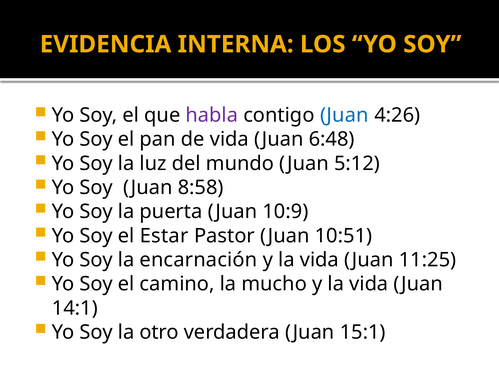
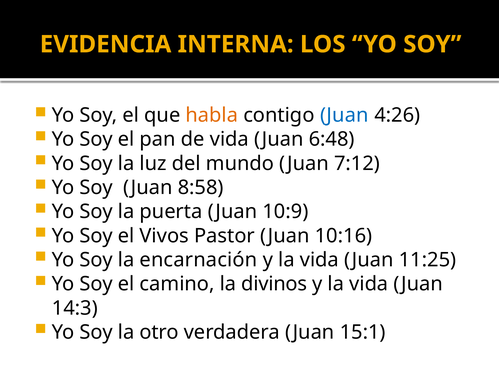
habla colour: purple -> orange (212, 115)
5:12: 5:12 -> 7:12 (357, 164)
Estar: Estar -> Vivos (164, 236)
10:51: 10:51 -> 10:16 (344, 236)
mucho: mucho -> divinos (274, 284)
14:1: 14:1 -> 14:3 (75, 308)
